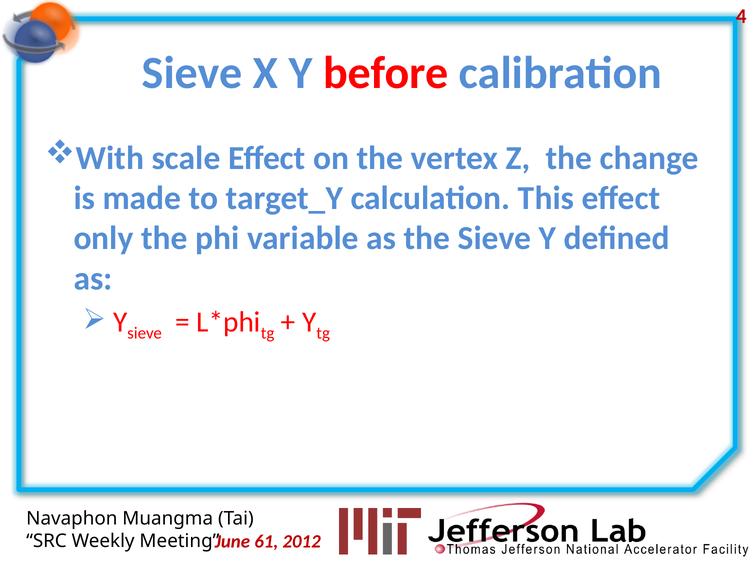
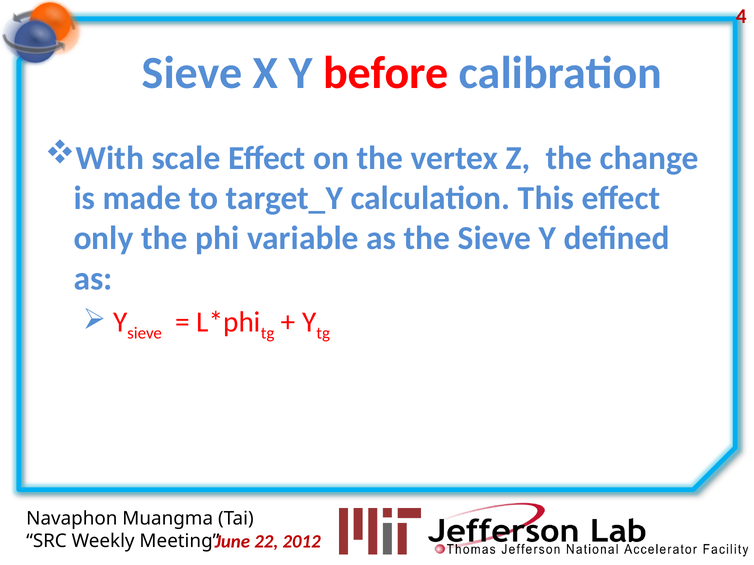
61: 61 -> 22 (266, 542)
